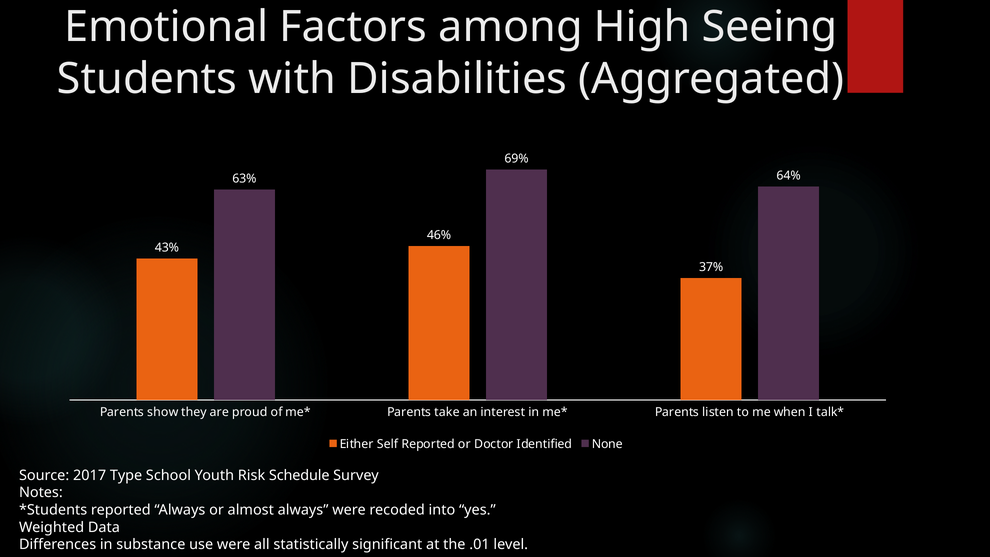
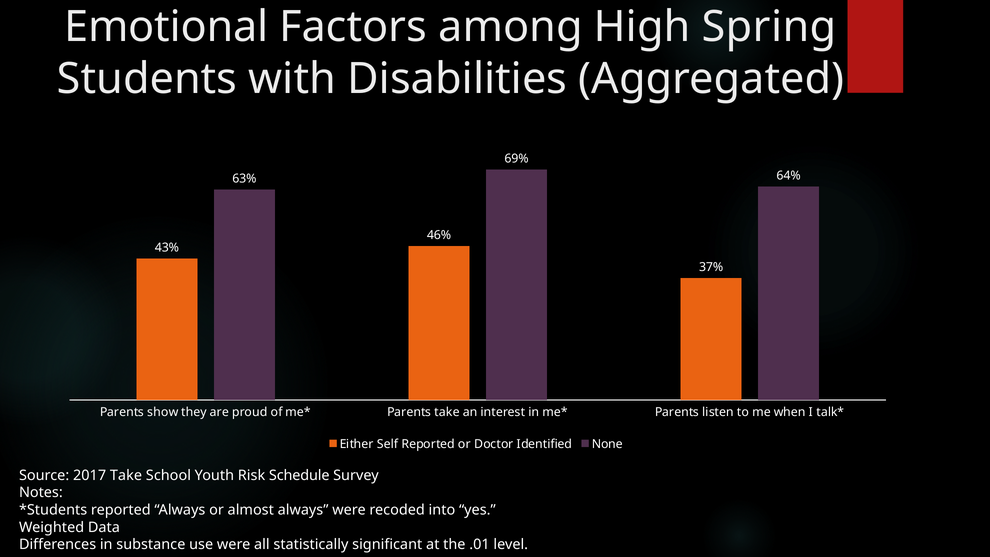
Seeing: Seeing -> Spring (769, 27)
2017 Type: Type -> Take (126, 475)
